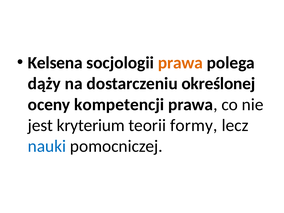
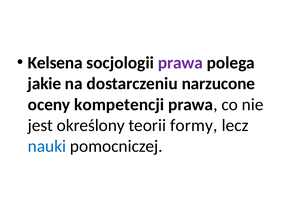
prawa colour: orange -> purple (180, 63)
dąży: dąży -> jakie (44, 84)
określonej: określonej -> narzucone (218, 84)
kryterium: kryterium -> określony (91, 125)
